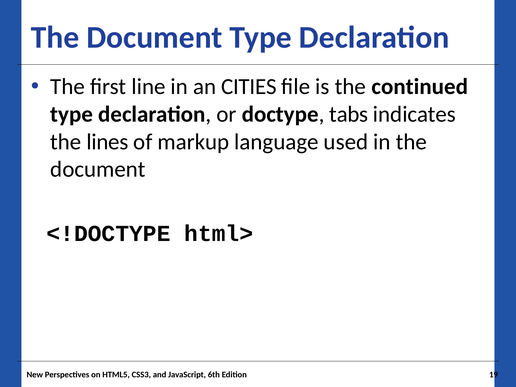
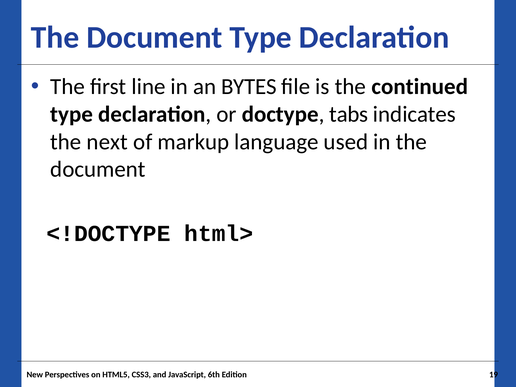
CITIES: CITIES -> BYTES (249, 87)
lines: lines -> next (107, 142)
